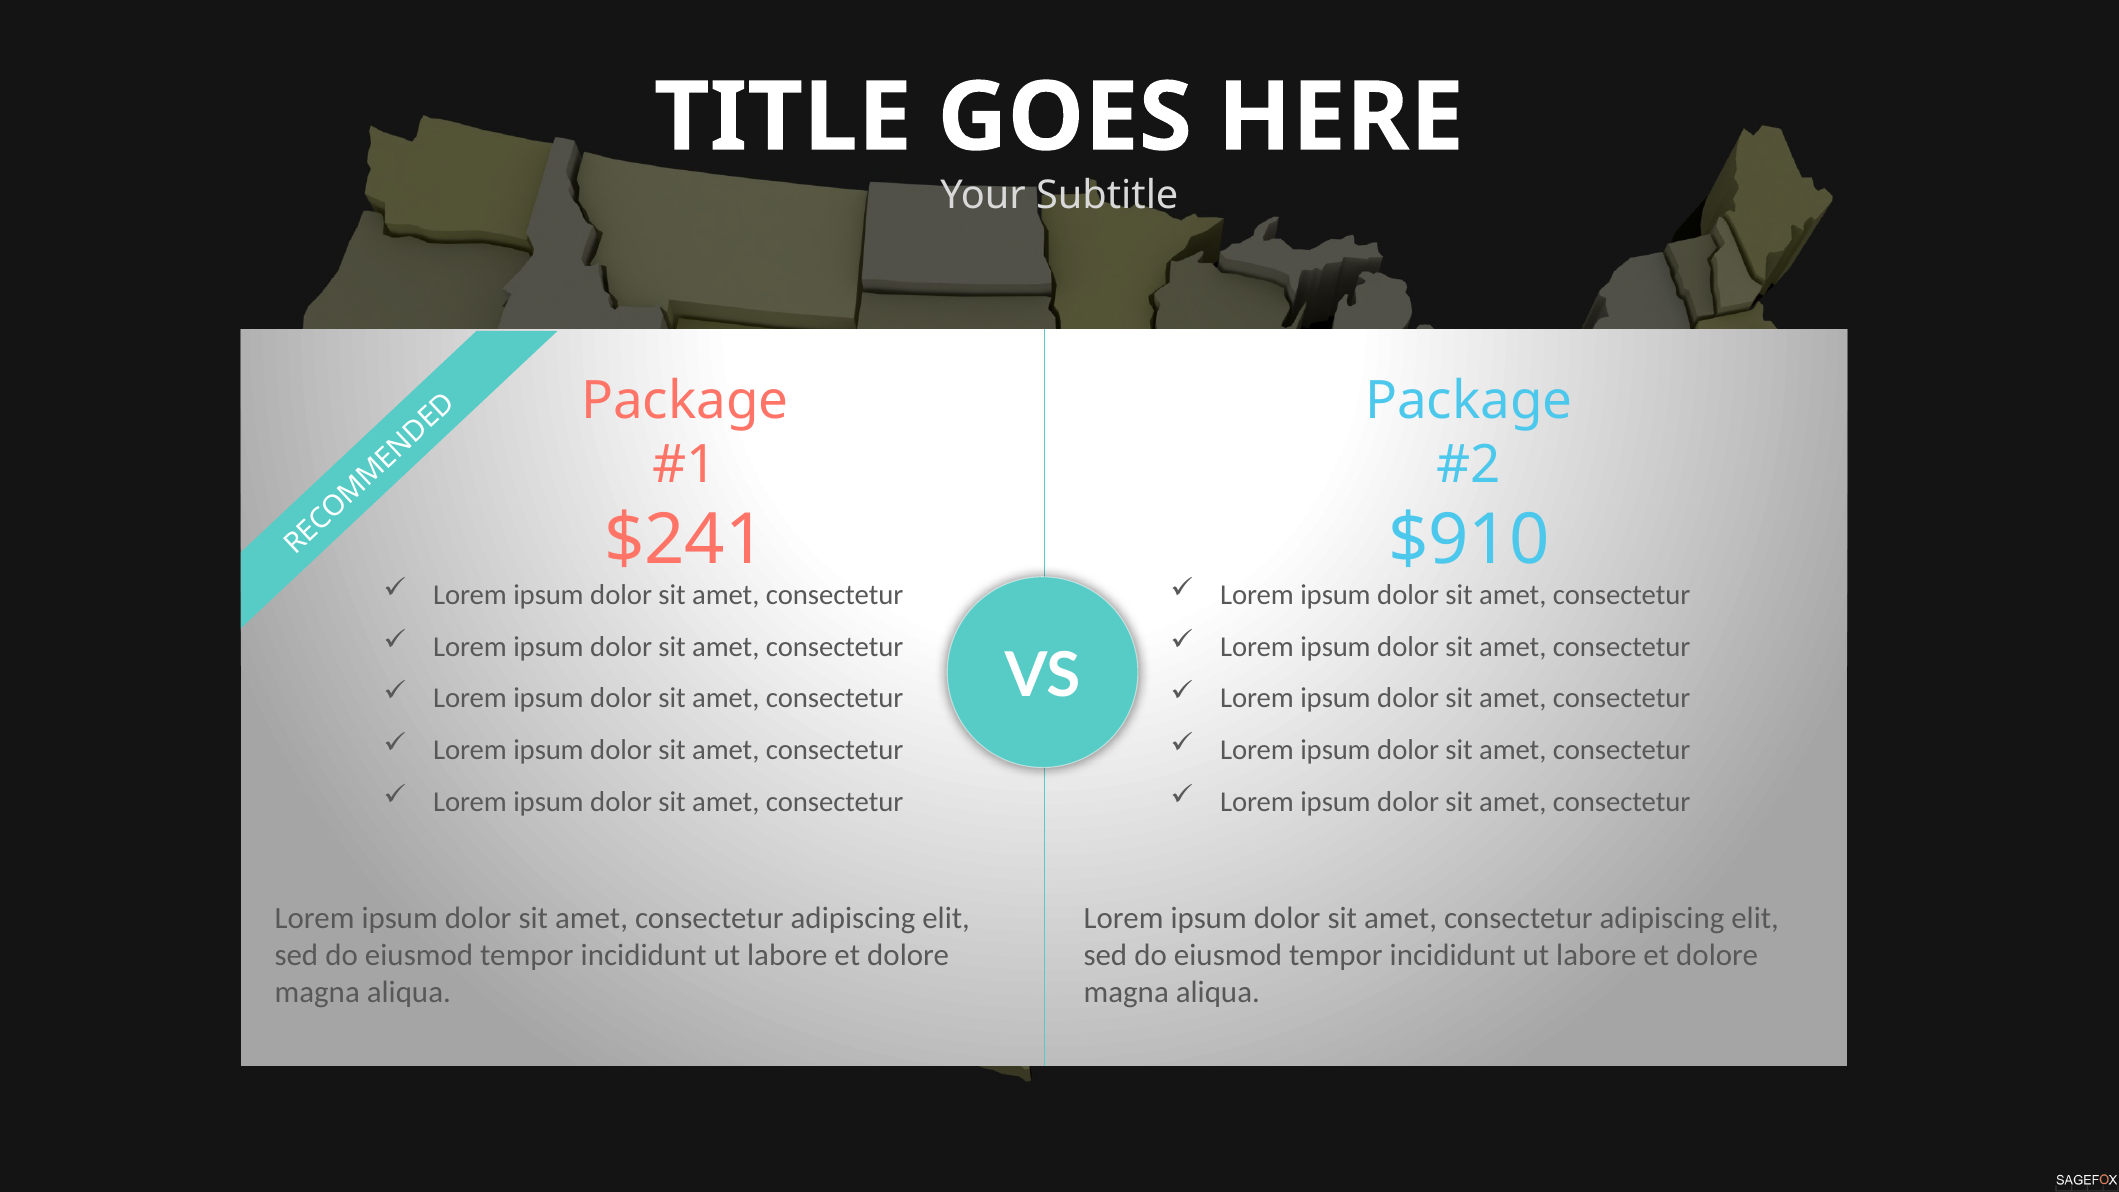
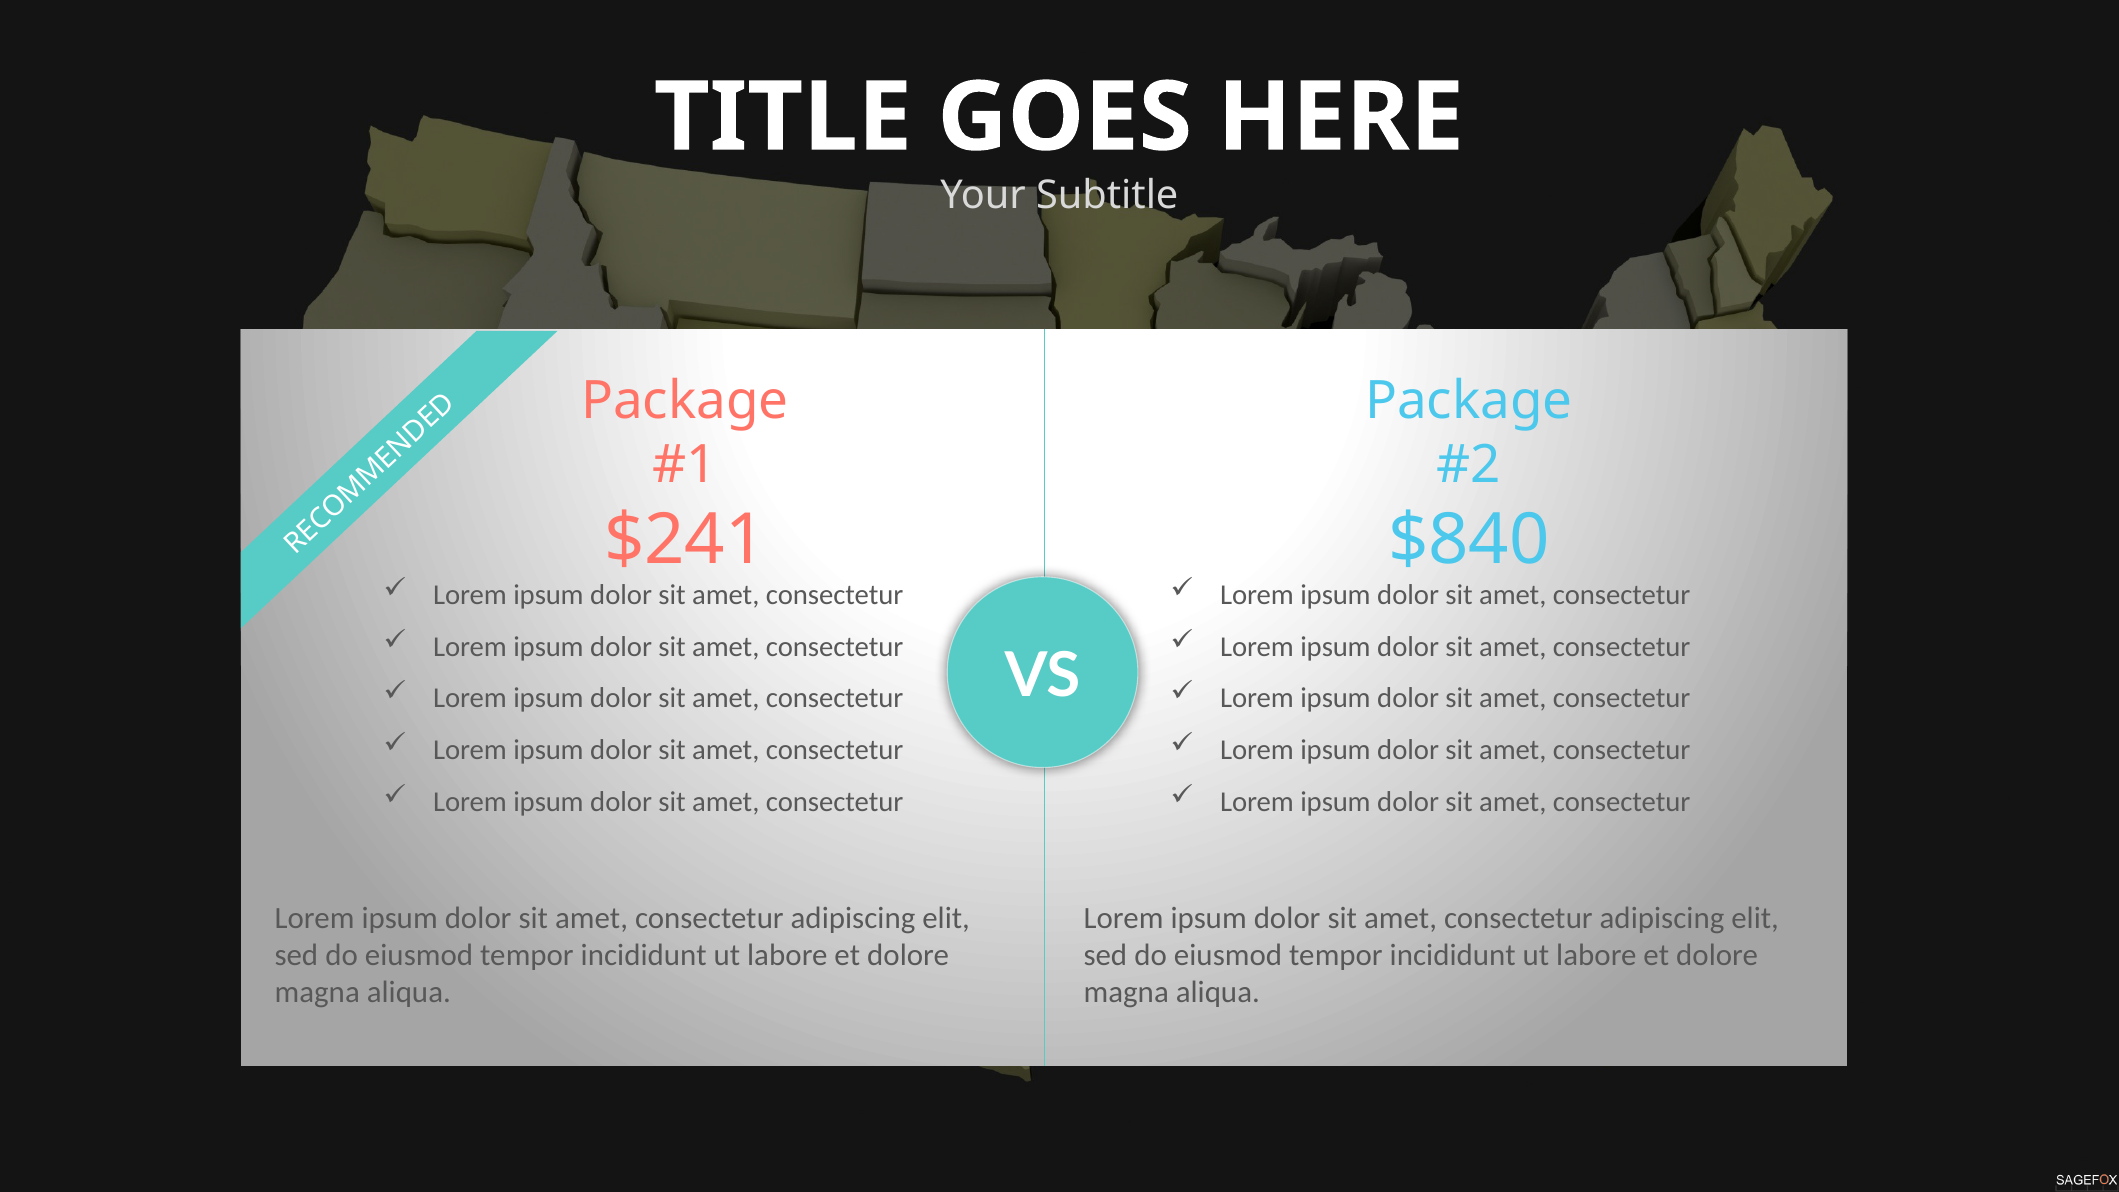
$910: $910 -> $840 (1469, 540)
